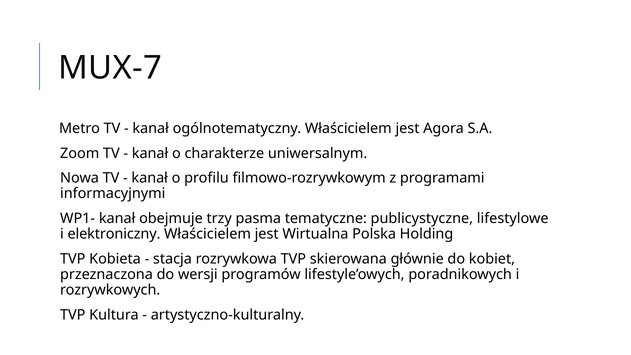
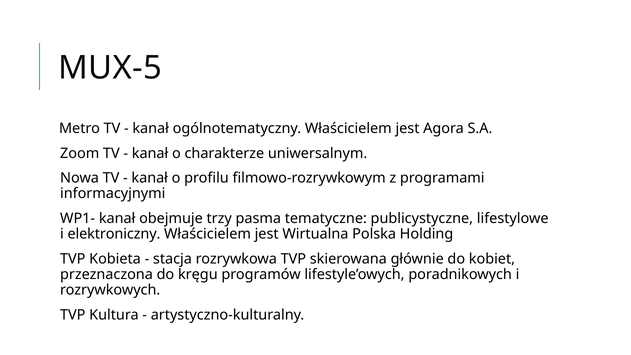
MUX-7: MUX-7 -> MUX-5 (110, 68)
wersji: wersji -> kręgu (198, 274)
